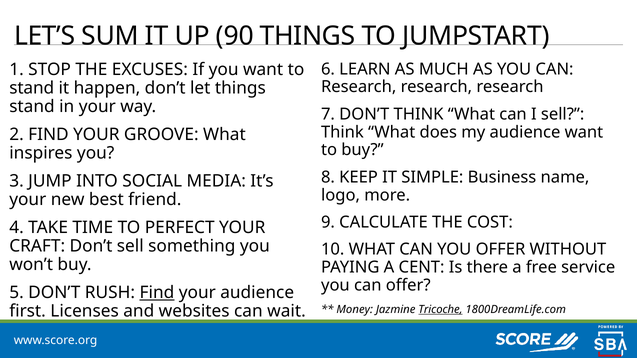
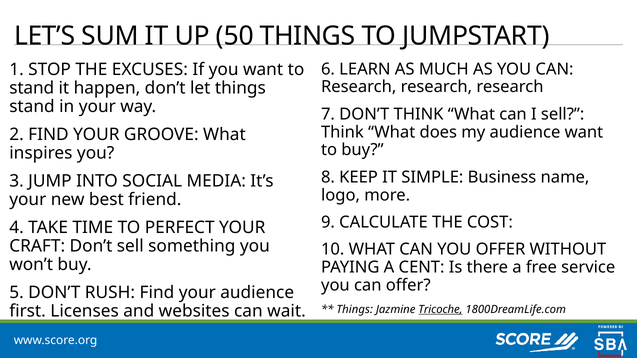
90: 90 -> 50 (235, 36)
Find underline: present -> none (157, 293)
Money: Money -> Things (355, 310)
